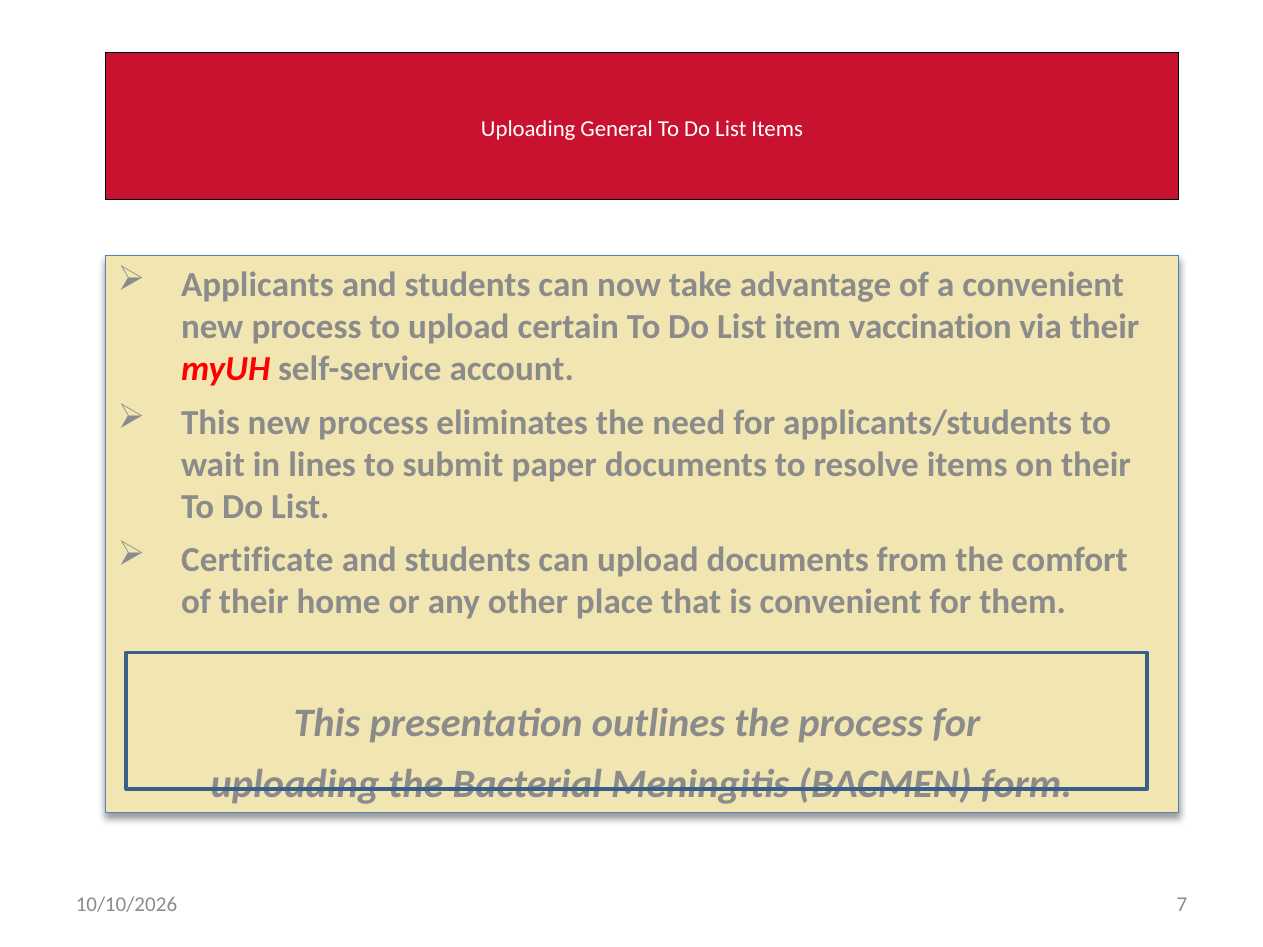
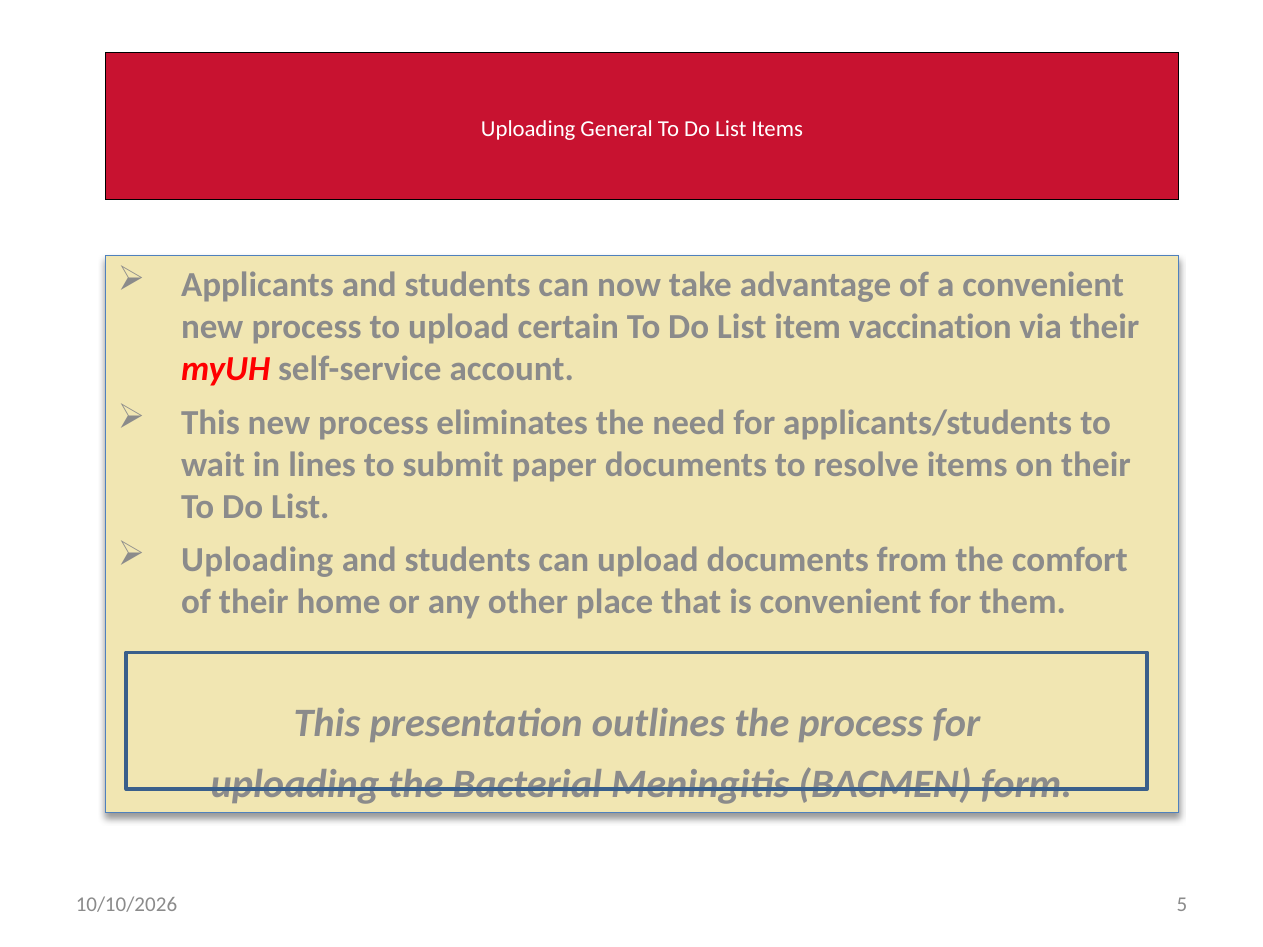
Certificate: Certificate -> Uploading (257, 560)
7: 7 -> 5 (1182, 904)
